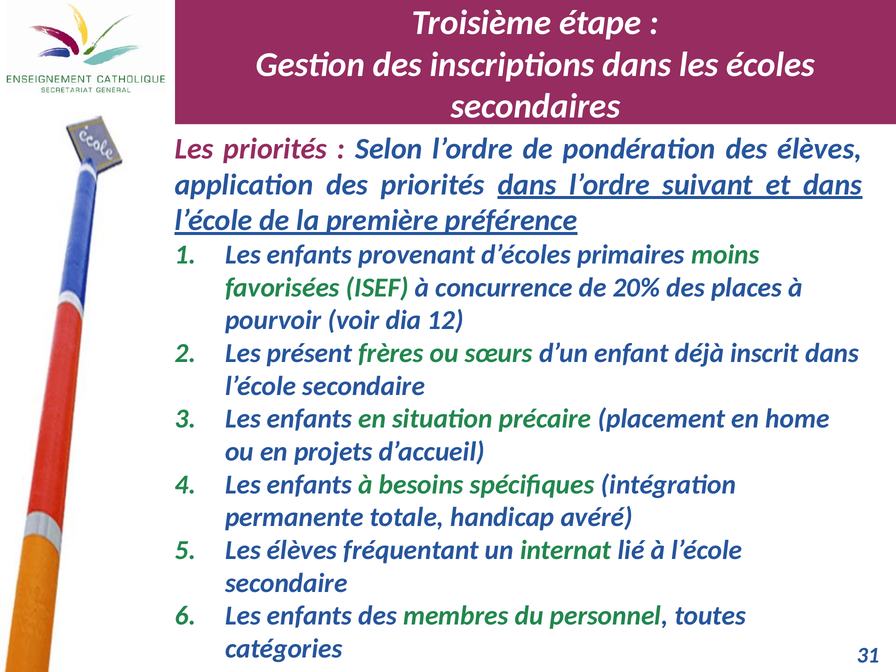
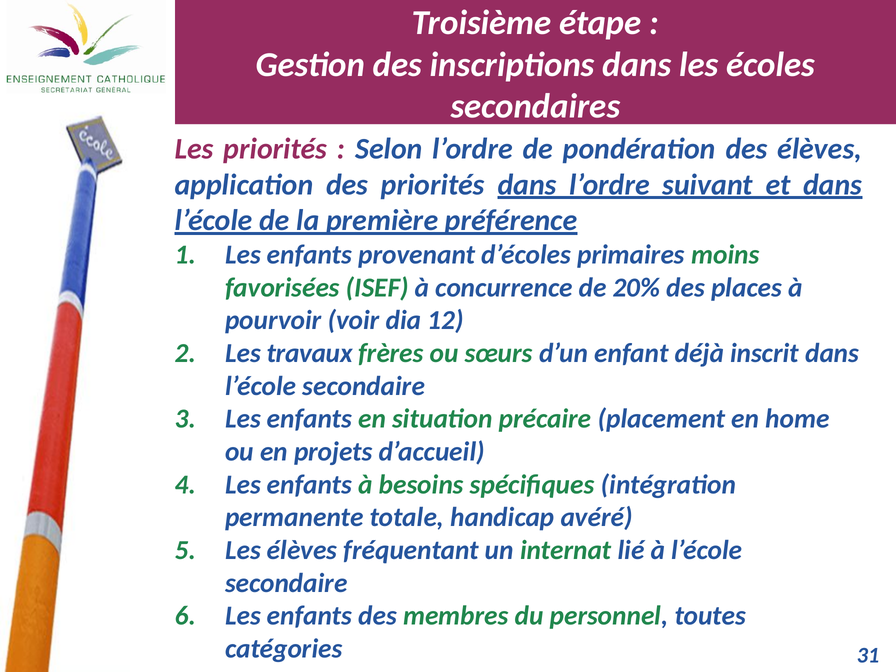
présent: présent -> travaux (310, 353)
